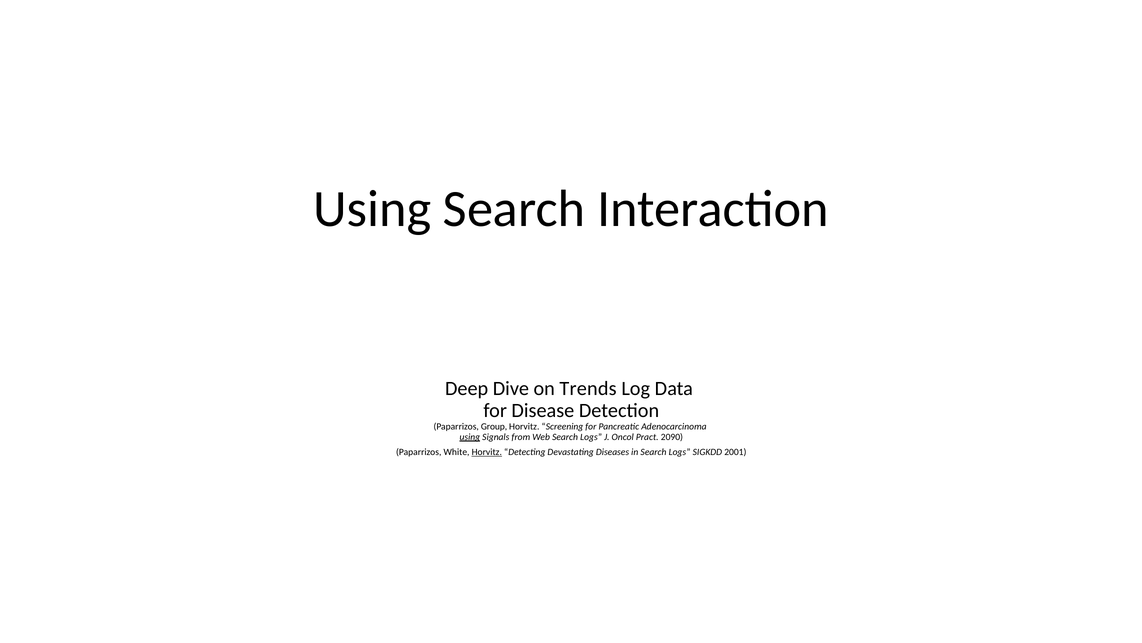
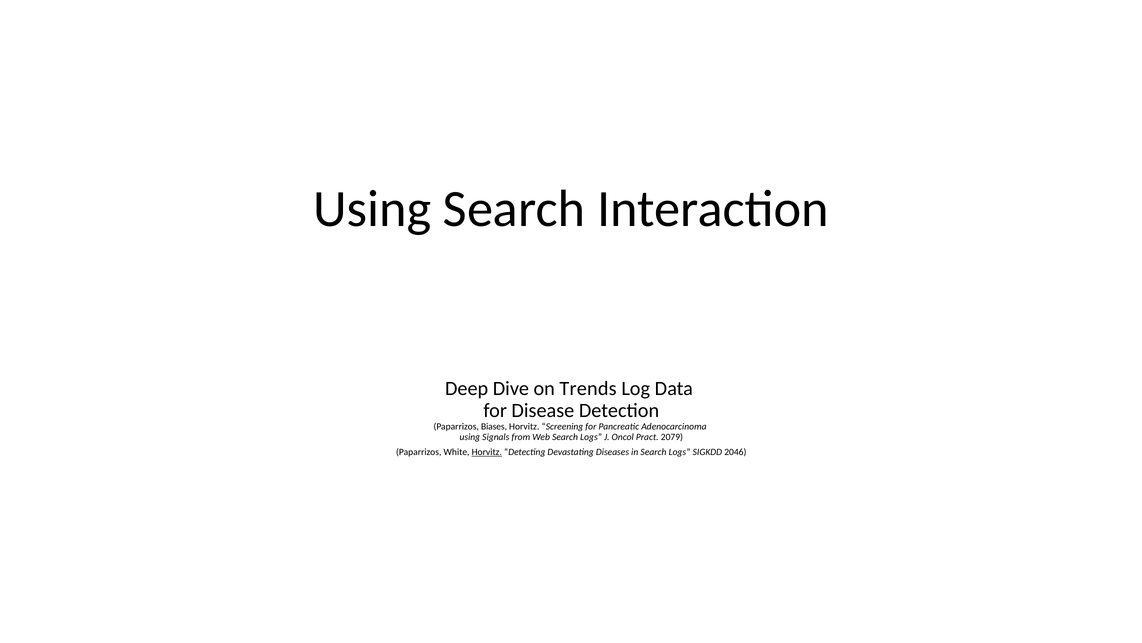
Group: Group -> Biases (494, 426)
using underline: present -> none (470, 436)
2090: 2090 -> 2079 (672, 436)
2001: 2001 -> 2046 (735, 452)
